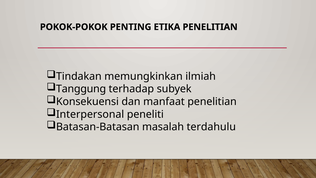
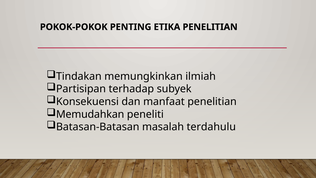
Tanggung: Tanggung -> Partisipan (81, 89)
Interpersonal: Interpersonal -> Memudahkan (90, 114)
